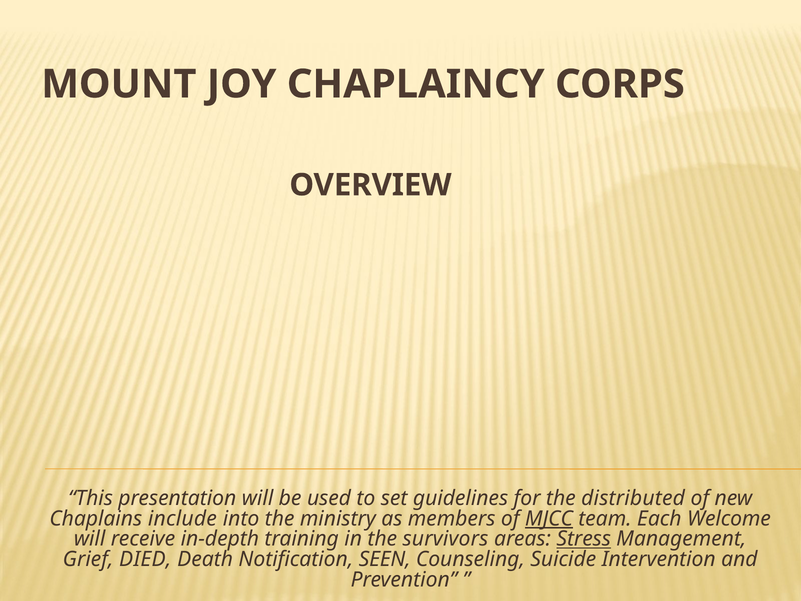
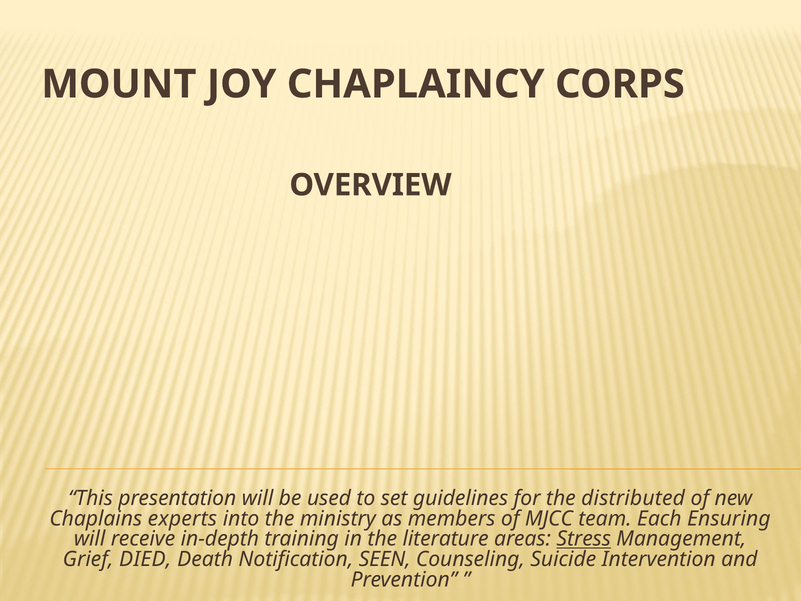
include: include -> experts (182, 519)
MJCC underline: present -> none (549, 519)
Welcome: Welcome -> Ensuring (729, 519)
survivors: survivors -> literature (446, 539)
